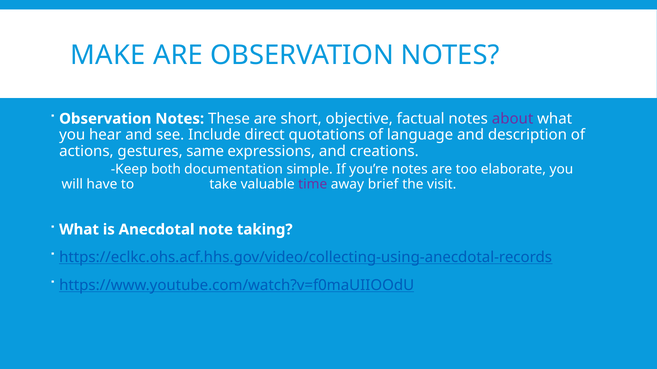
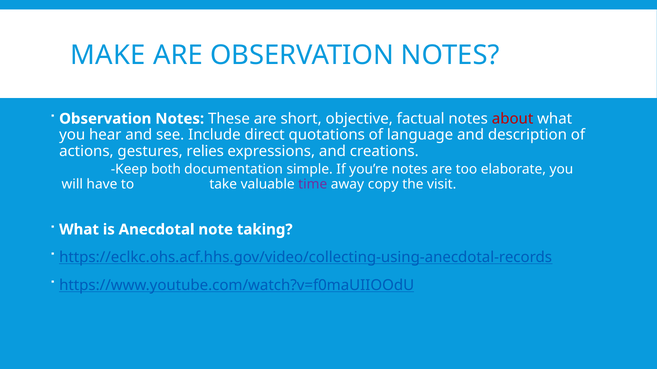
about colour: purple -> red (513, 119)
same: same -> relies (205, 151)
brief: brief -> copy (383, 184)
